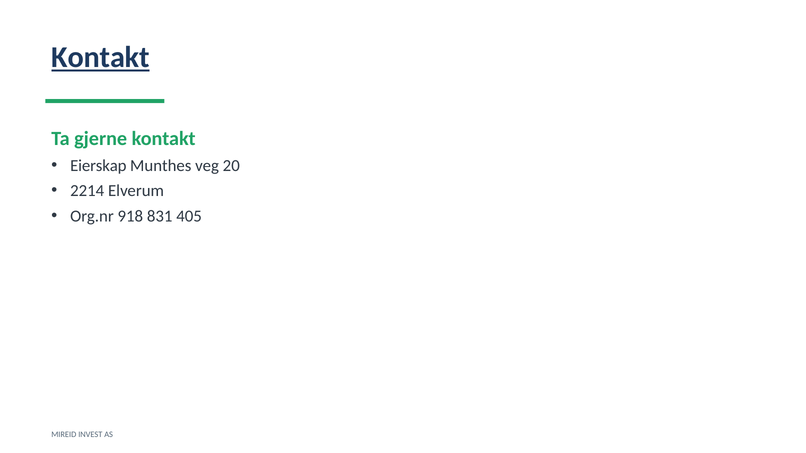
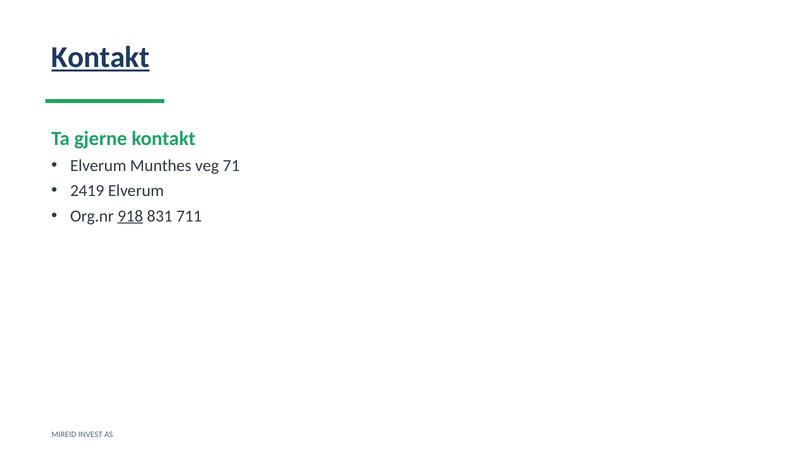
Eierskap: Eierskap -> Elverum (98, 166)
20: 20 -> 71 (231, 166)
2214: 2214 -> 2419 (87, 191)
918 underline: none -> present (130, 216)
405: 405 -> 711 (189, 216)
